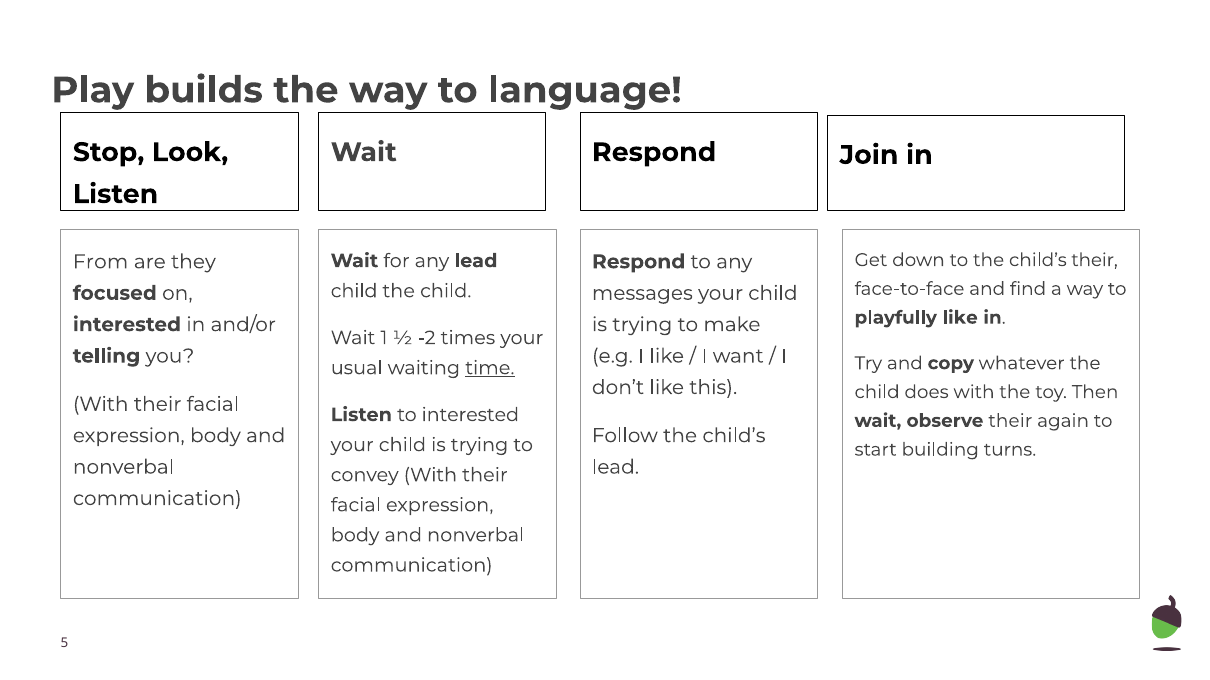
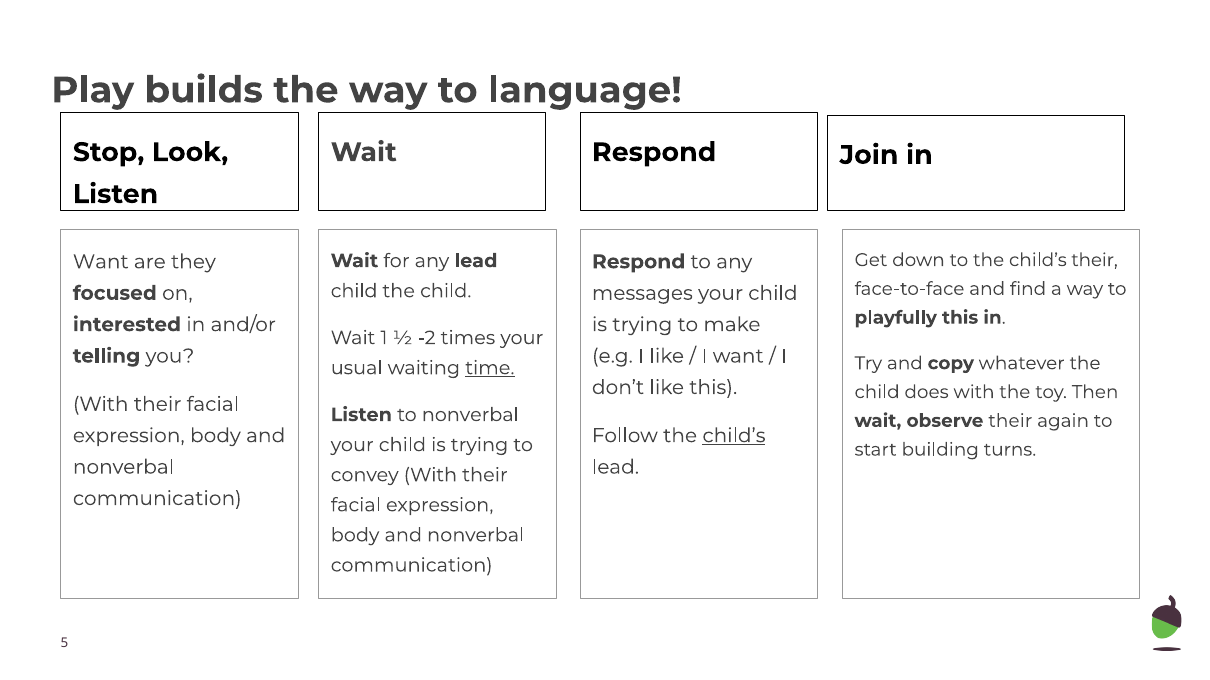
From: From -> Want (101, 262)
playfully like: like -> this (960, 318)
to interested: interested -> nonverbal (470, 415)
child’s underline: none -> present (734, 436)
